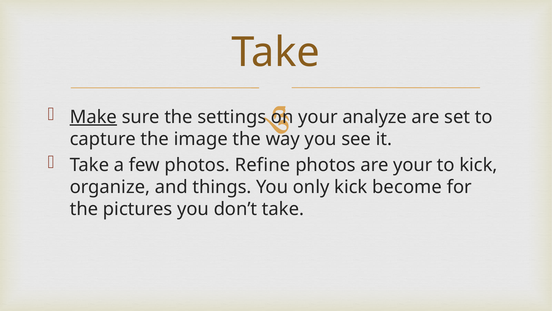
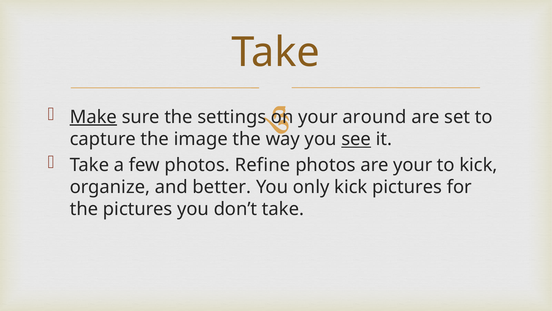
analyze: analyze -> around (375, 117)
see underline: none -> present (356, 139)
things: things -> better (222, 187)
kick become: become -> pictures (407, 187)
